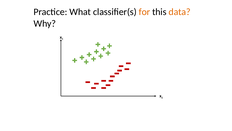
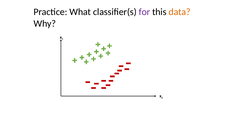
for colour: orange -> purple (144, 12)
